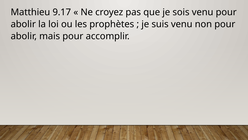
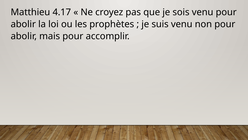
9.17: 9.17 -> 4.17 (62, 12)
